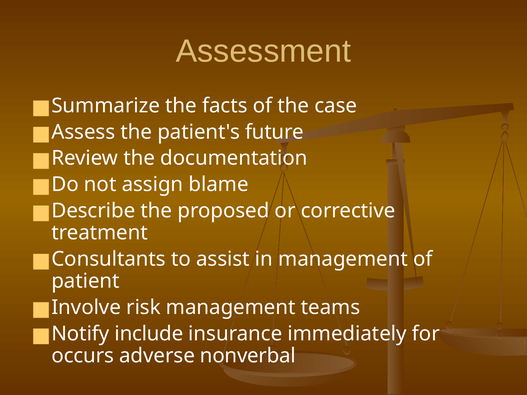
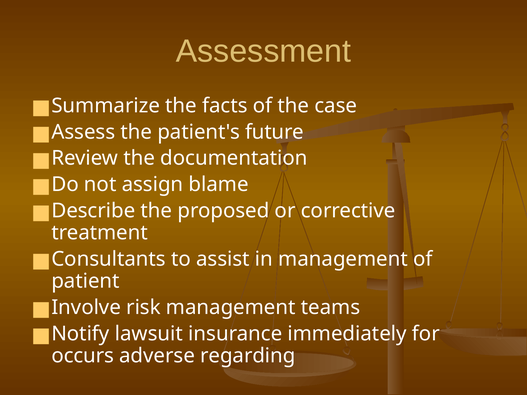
include: include -> lawsuit (149, 334)
nonverbal: nonverbal -> regarding (248, 356)
